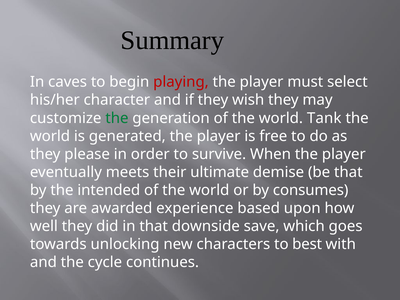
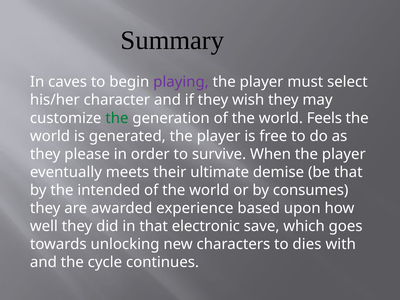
playing colour: red -> purple (181, 82)
Tank: Tank -> Feels (324, 118)
downside: downside -> electronic (206, 226)
best: best -> dies (307, 244)
